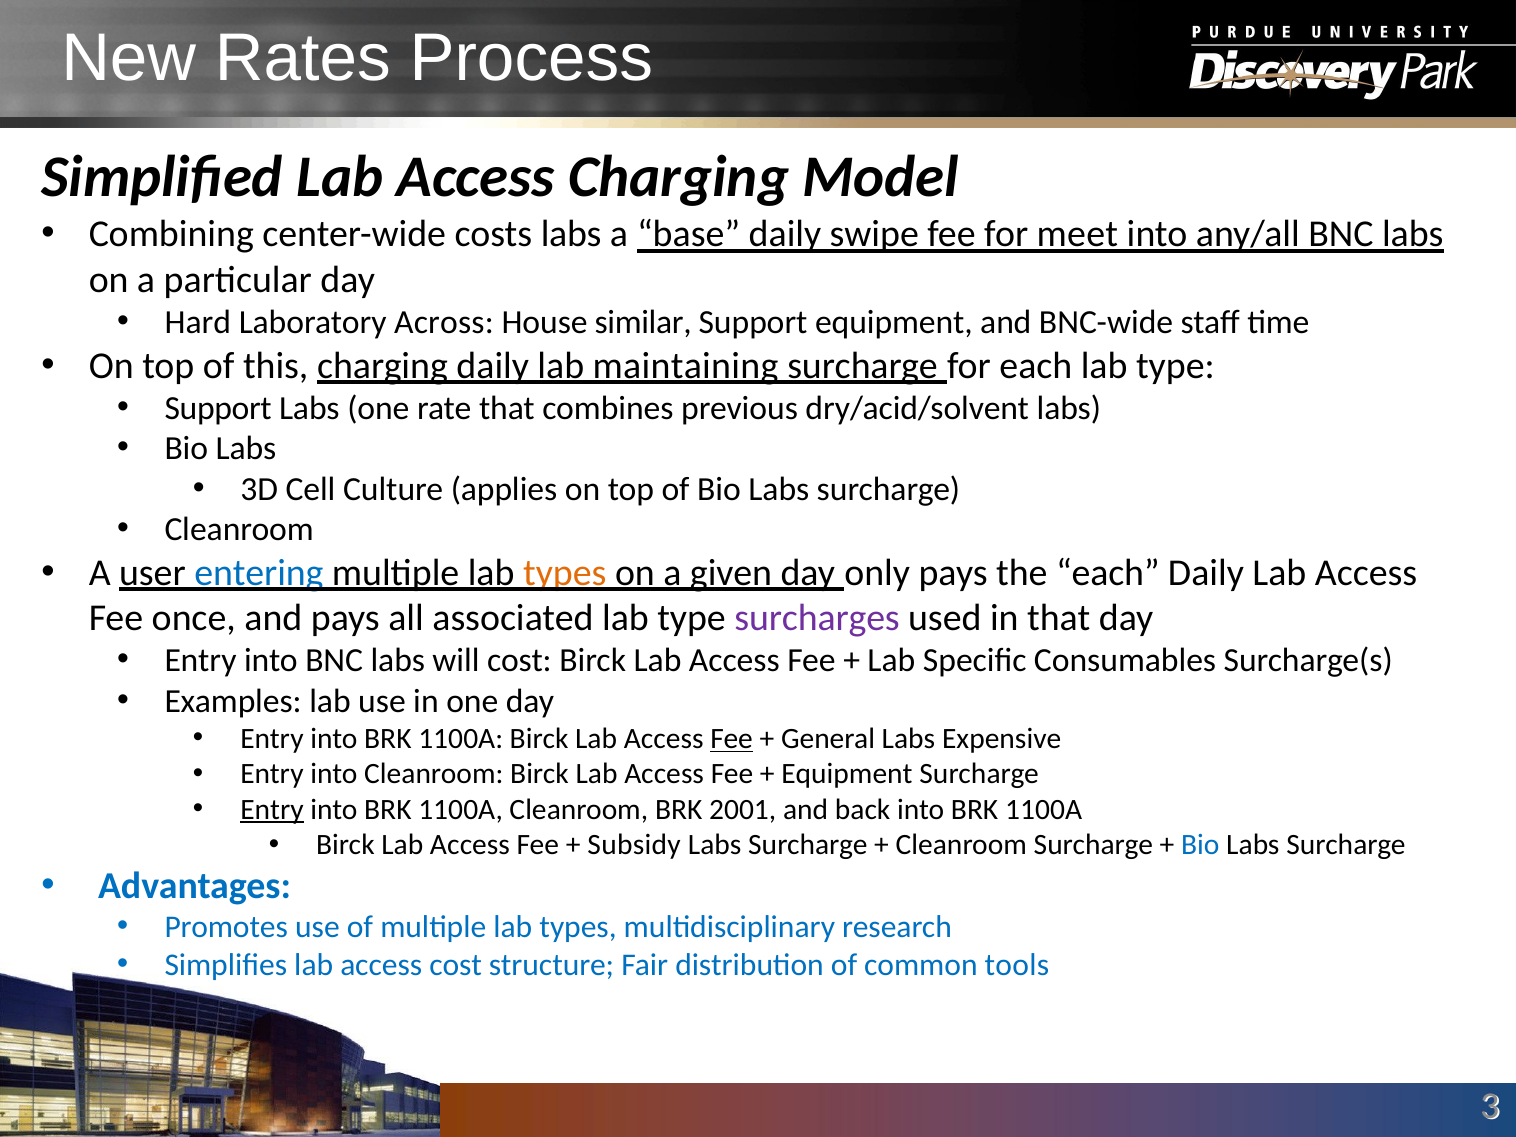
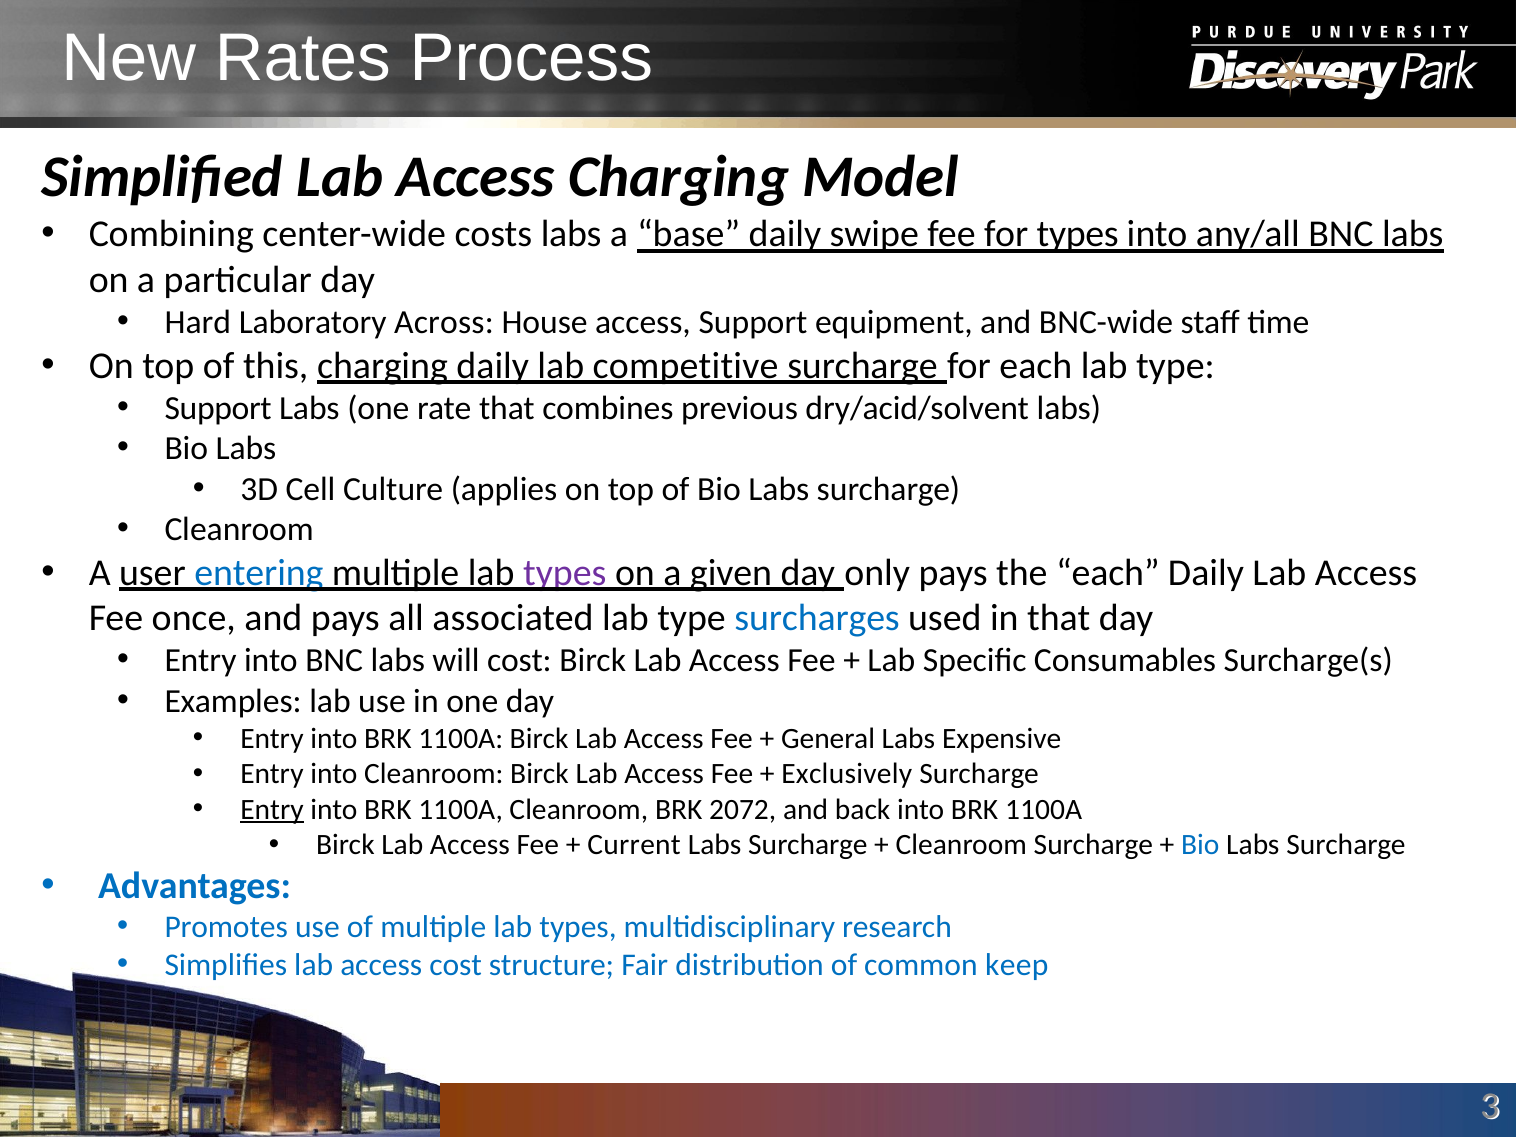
for meet: meet -> types (1078, 234)
House similar: similar -> access (643, 322)
maintaining: maintaining -> competitive (686, 366)
types colour: orange -> purple (565, 573)
surcharges colour: purple -> blue (817, 618)
Fee underline: present -> none (732, 739)
Equipment: Equipment -> Exclusively (847, 774)
2001: 2001 -> 2072 (743, 810)
Subsidy: Subsidy -> Current (634, 845)
tools: tools -> keep (1017, 965)
